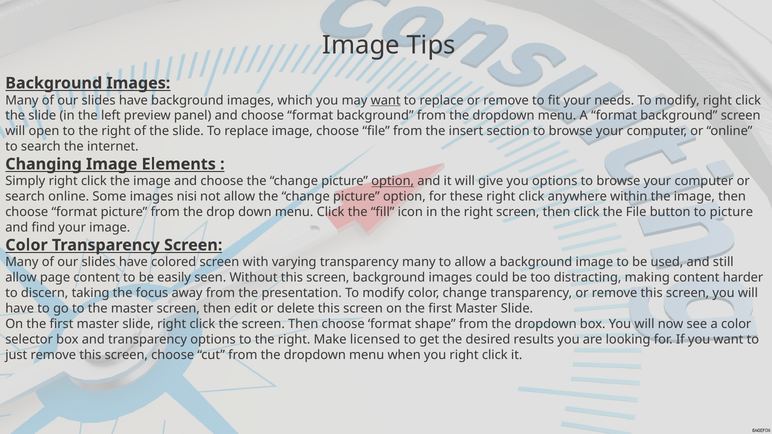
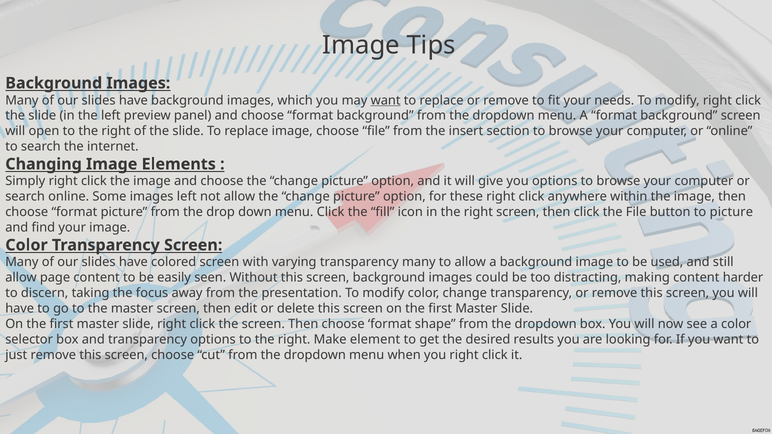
option underline: present -> none (393, 181)
images nisi: nisi -> left (187, 197)
licensed: licensed -> element (375, 340)
